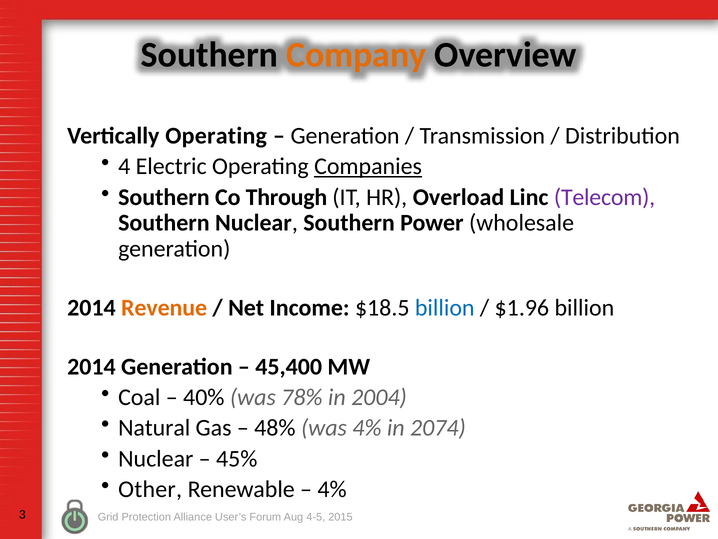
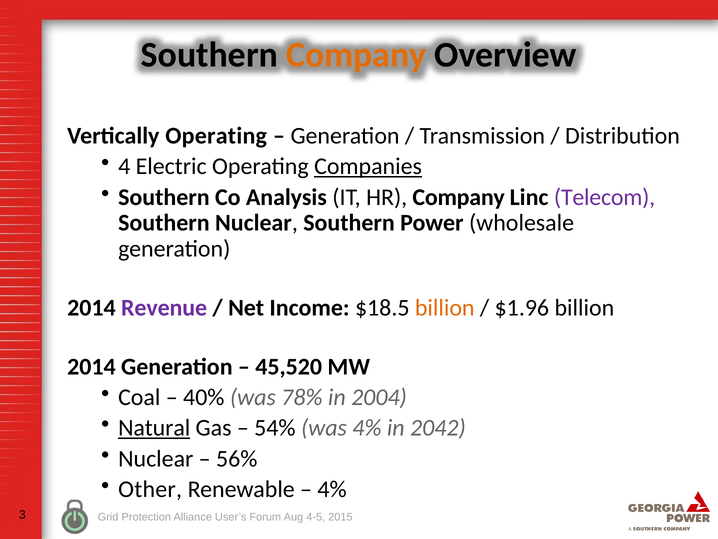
Through: Through -> Analysis (286, 197)
HR Overload: Overload -> Company (459, 197)
Revenue colour: orange -> purple (164, 308)
billion colour: blue -> orange (445, 308)
45,400: 45,400 -> 45,520 (289, 366)
Natural underline: none -> present (154, 428)
48%: 48% -> 54% (275, 428)
2074: 2074 -> 2042 (438, 428)
45%: 45% -> 56% (237, 458)
